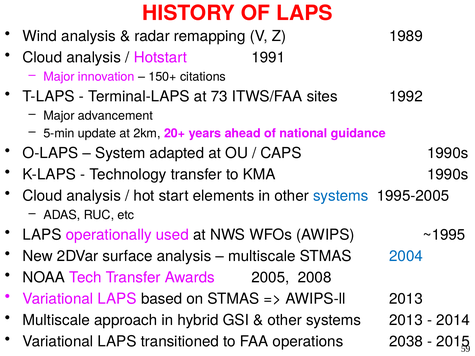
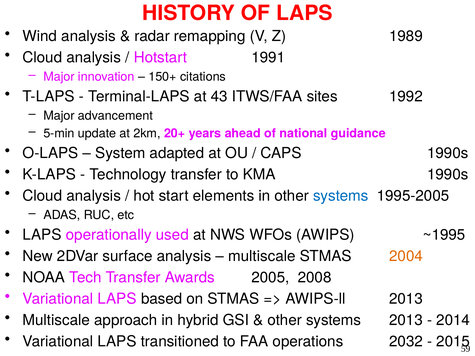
73: 73 -> 43 (219, 97)
2004 colour: blue -> orange (406, 256)
2038: 2038 -> 2032 (406, 342)
